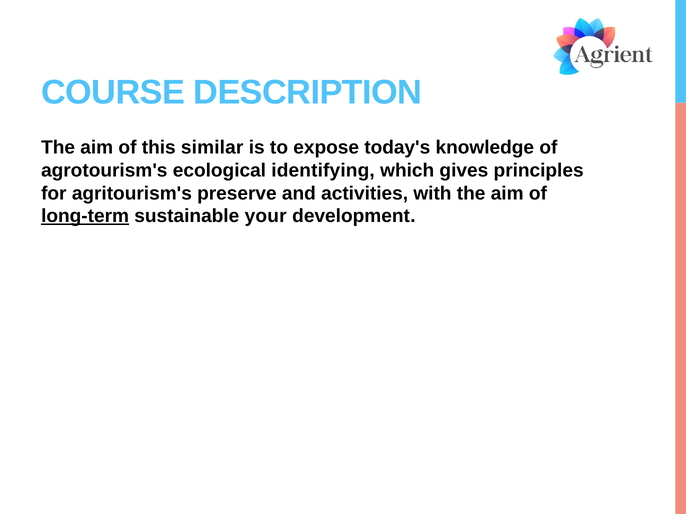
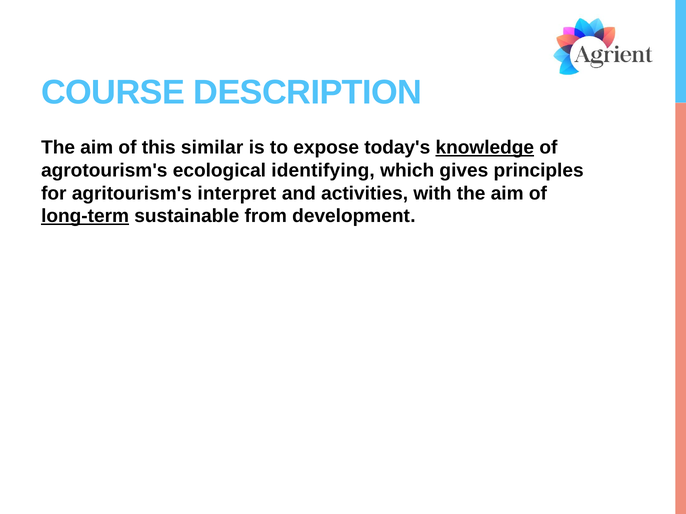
knowledge underline: none -> present (485, 148)
preserve: preserve -> interpret (237, 193)
your: your -> from (266, 216)
